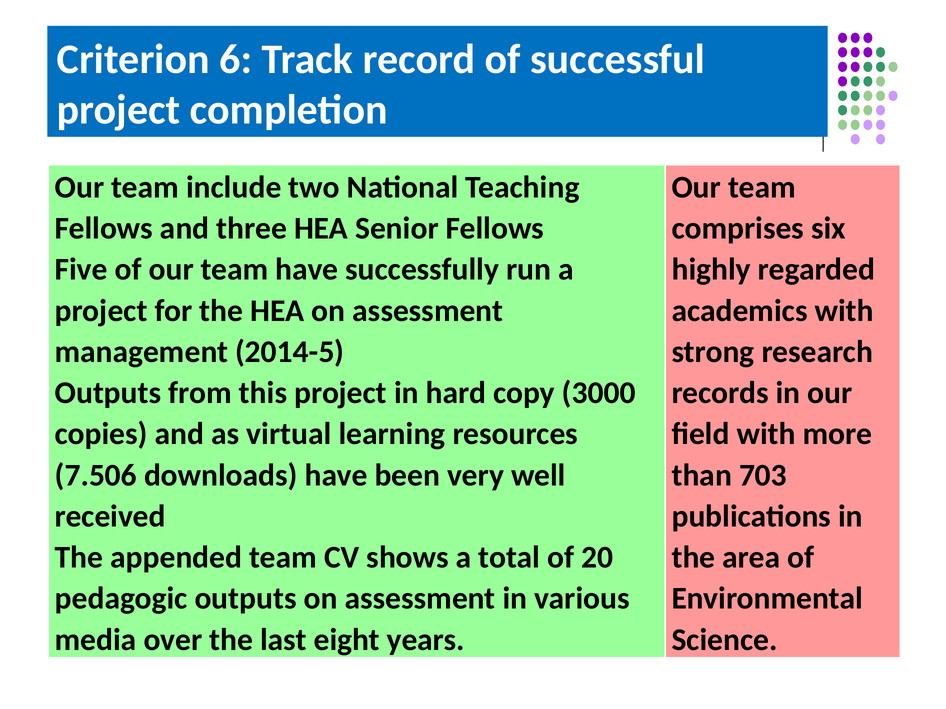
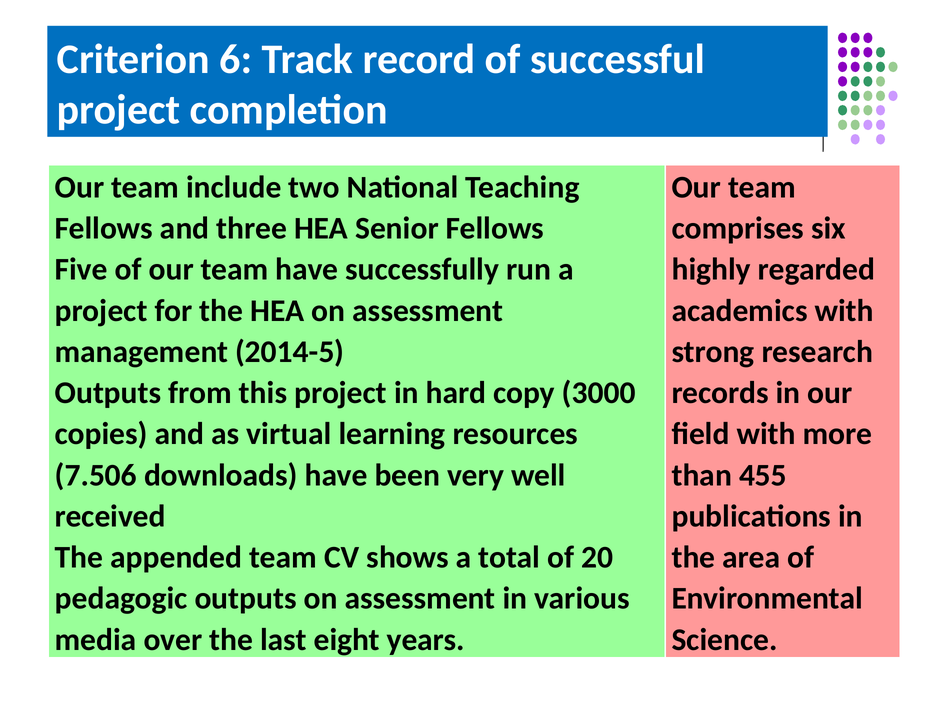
703: 703 -> 455 (763, 476)
